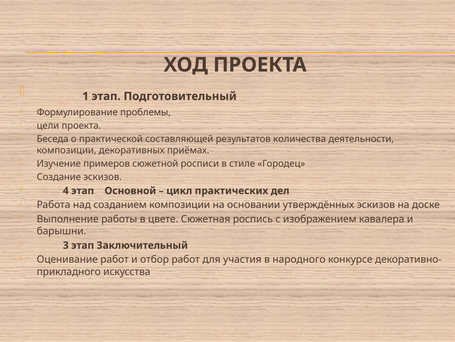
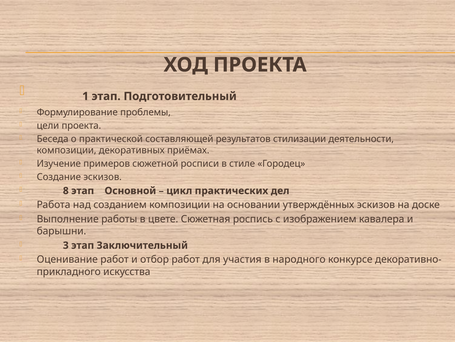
количества: количества -> стилизации (300, 139)
4: 4 -> 8 (66, 190)
